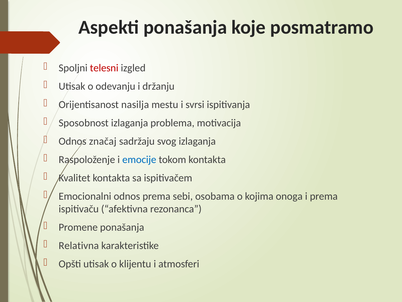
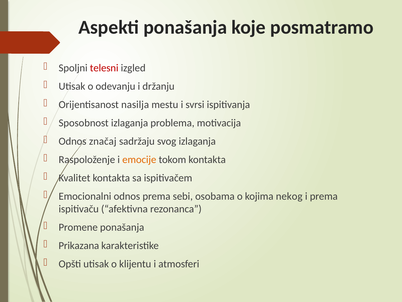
emocije colour: blue -> orange (139, 159)
onoga: onoga -> nekog (289, 196)
Relativna: Relativna -> Prikazana (79, 245)
